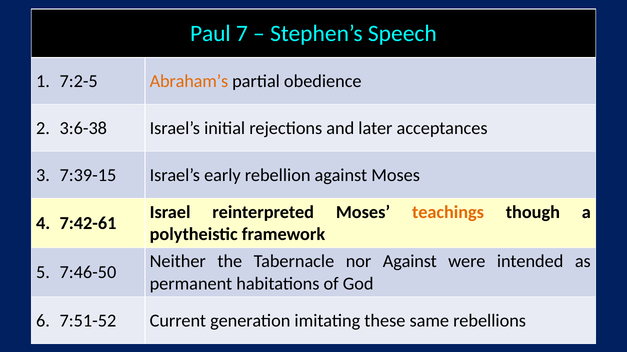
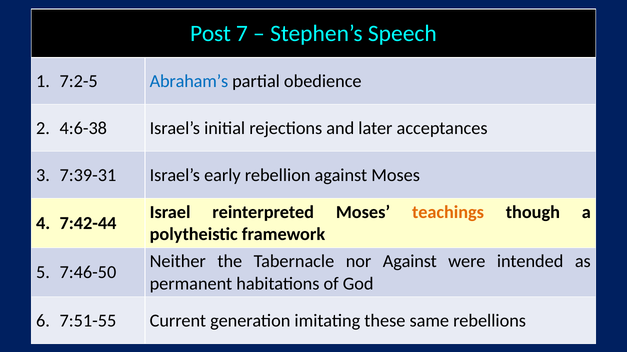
Paul: Paul -> Post (210, 34)
Abraham’s colour: orange -> blue (189, 81)
3:6-38: 3:6-38 -> 4:6-38 (83, 128)
7:39-15: 7:39-15 -> 7:39-31 (88, 175)
7:42-61: 7:42-61 -> 7:42-44 (88, 224)
7:51-52: 7:51-52 -> 7:51-55 (88, 321)
